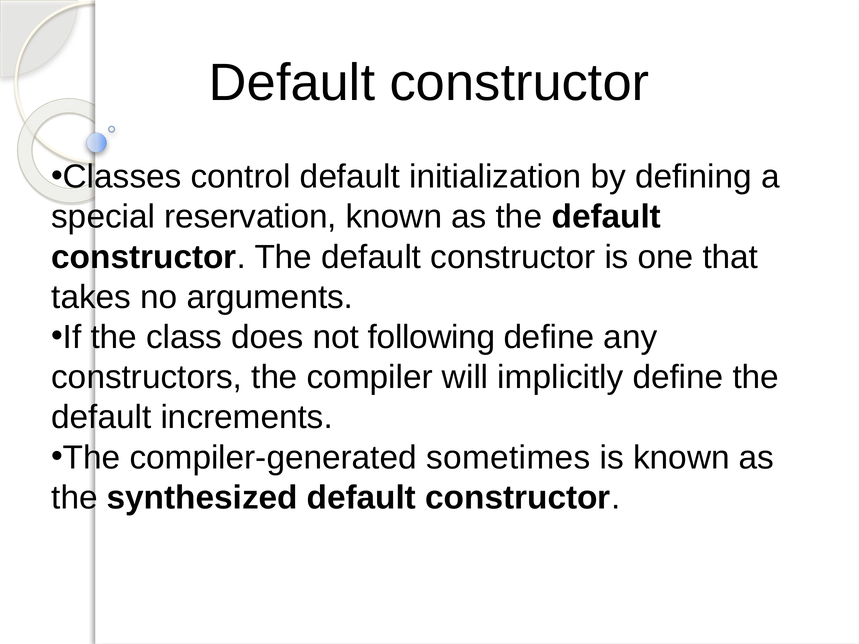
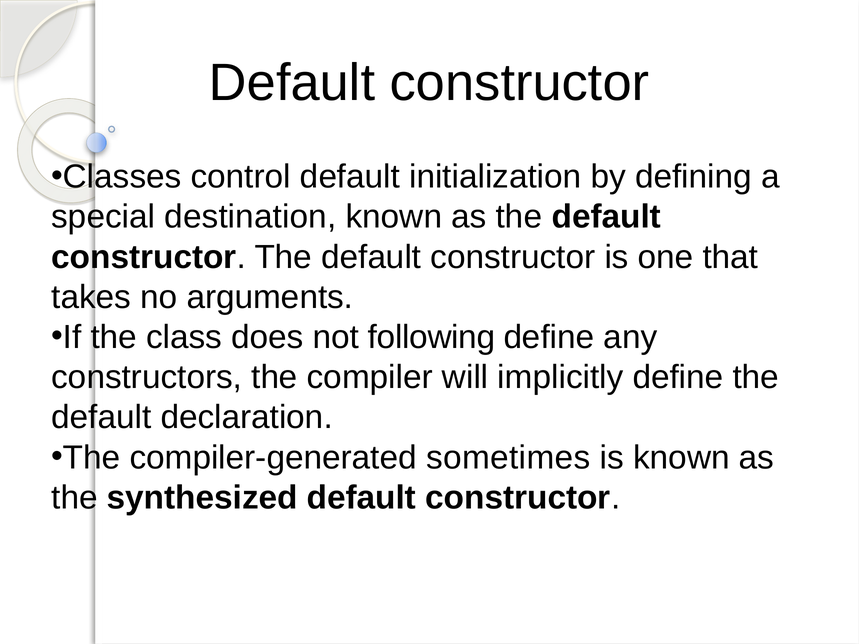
reservation: reservation -> destination (250, 217)
increments: increments -> declaration (247, 418)
